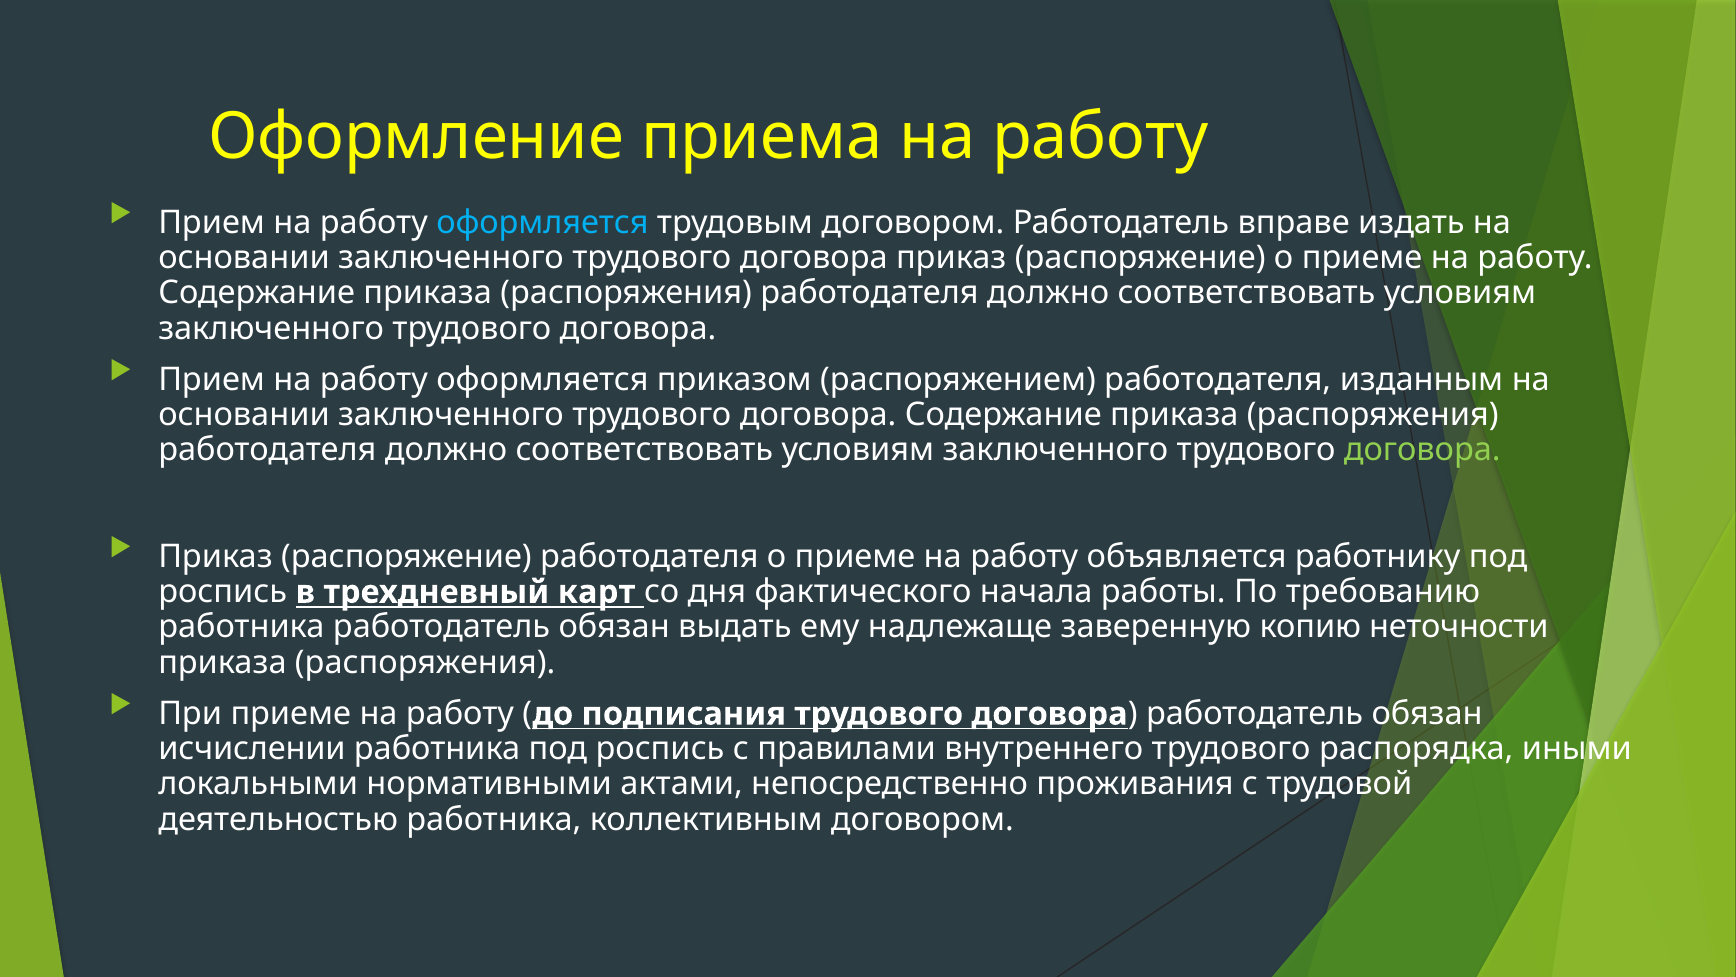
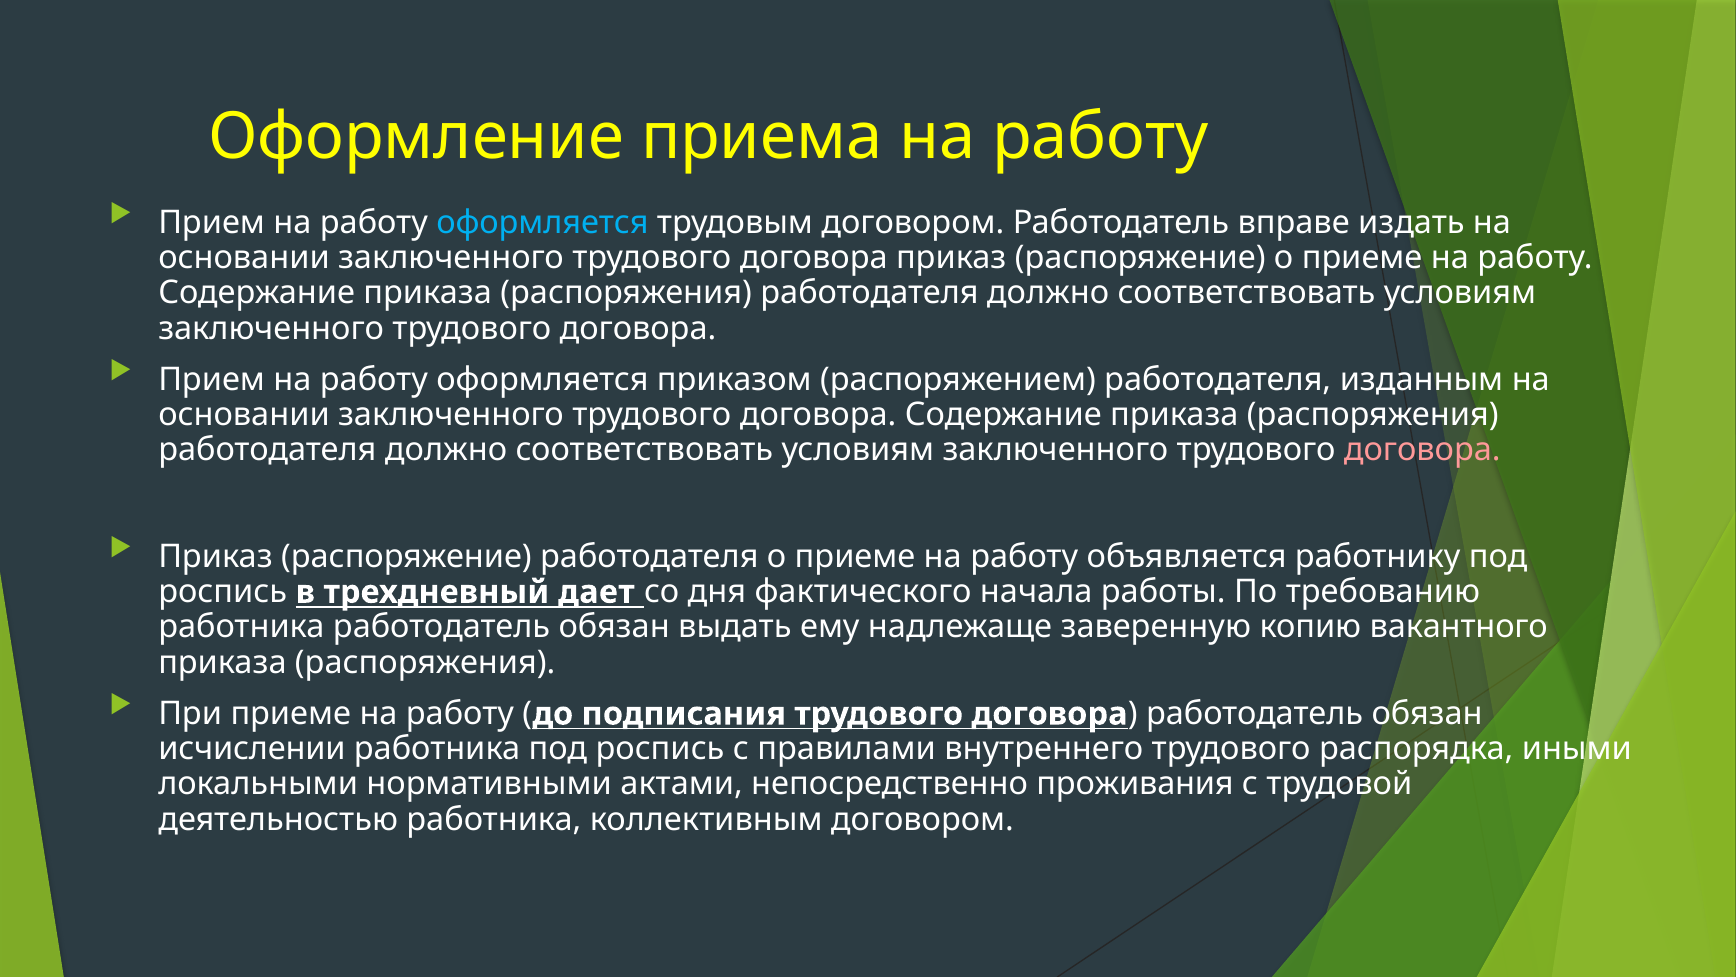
договора colour: light green -> pink (1422, 450)
карт: карт -> дает (596, 592)
неточности: неточности -> вакантного (1459, 627)
